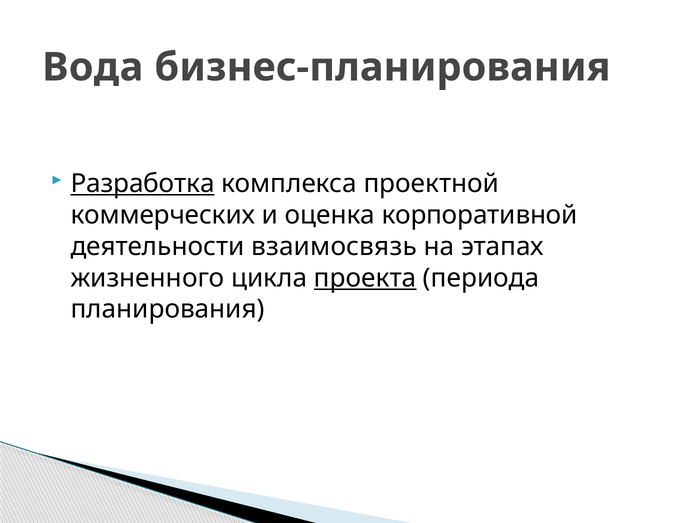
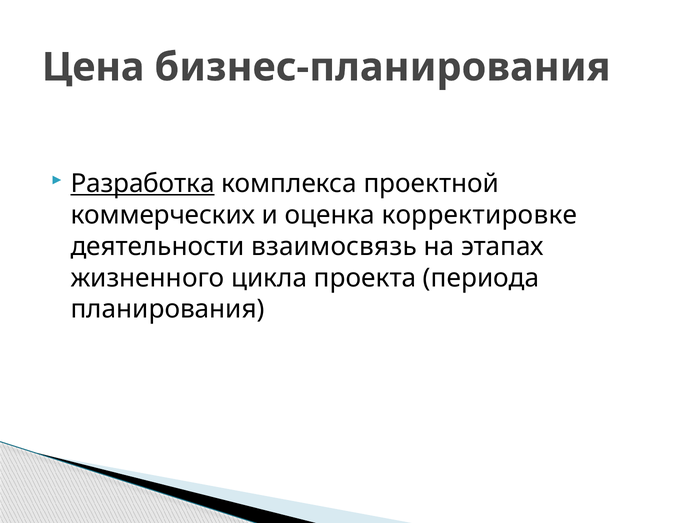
Вода: Вода -> Цена (93, 67)
корпоративной: корпоративной -> корректировке (479, 215)
проекта underline: present -> none (365, 278)
